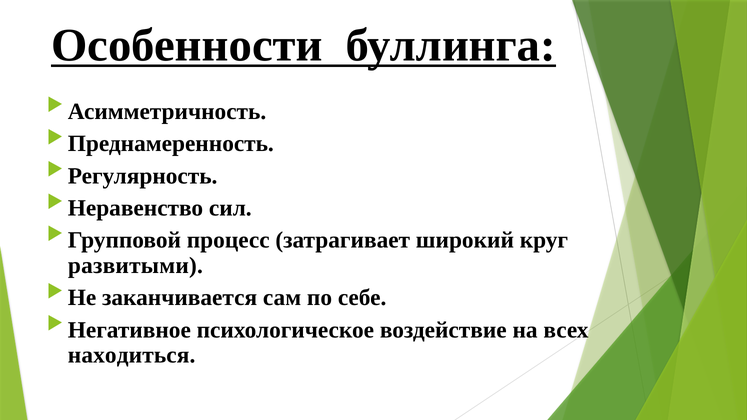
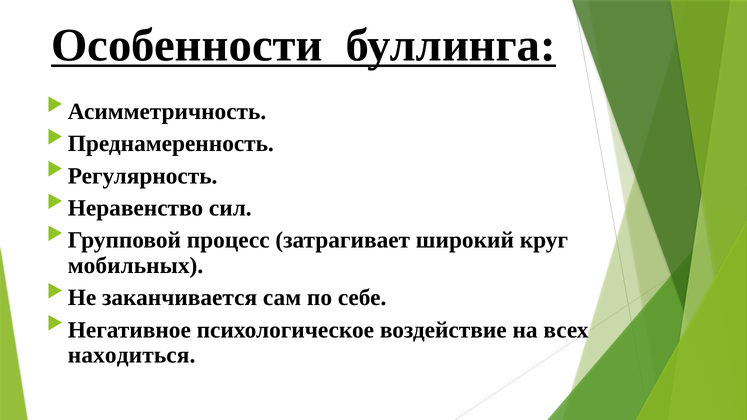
развитыми: развитыми -> мобильных (136, 266)
